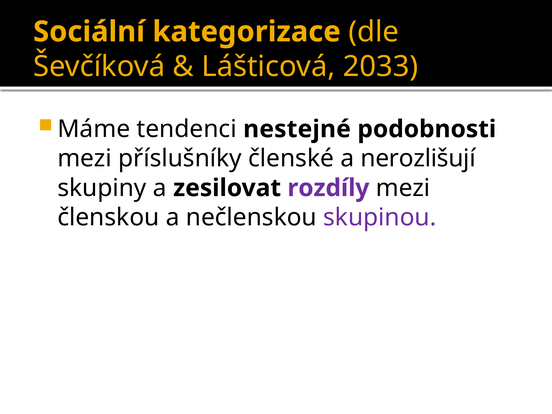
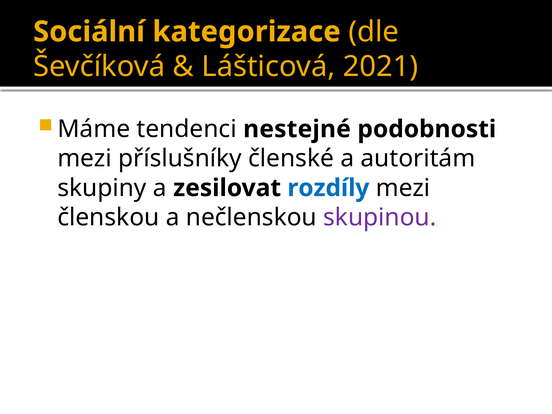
2033: 2033 -> 2021 (380, 67)
nerozlišují: nerozlišují -> autoritám (418, 159)
rozdíly colour: purple -> blue (328, 188)
